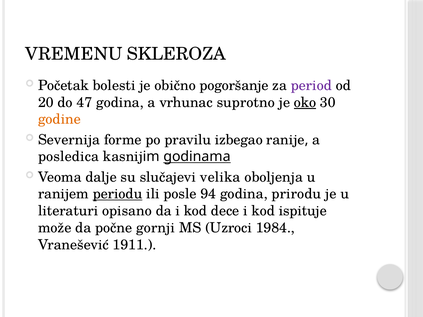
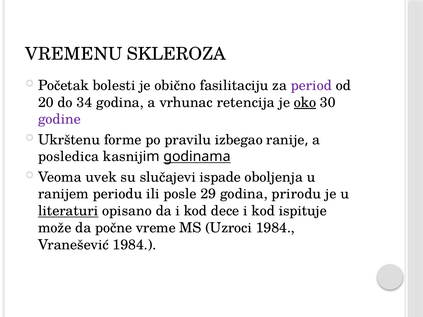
pogoršanje: pogoršanje -> fasilitaciju (234, 86)
47: 47 -> 34 (84, 102)
suprotno: suprotno -> retencija (246, 102)
godine colour: orange -> purple (59, 119)
Severnija: Severnija -> Ukrštenu (69, 140)
dalje: dalje -> uvek (101, 177)
velika: velika -> ispade (220, 177)
periodu underline: present -> none (118, 194)
94: 94 -> 29 (208, 194)
literaturi underline: none -> present (68, 211)
gornji: gornji -> vreme (156, 228)
Vranešević 1911: 1911 -> 1984 (135, 245)
